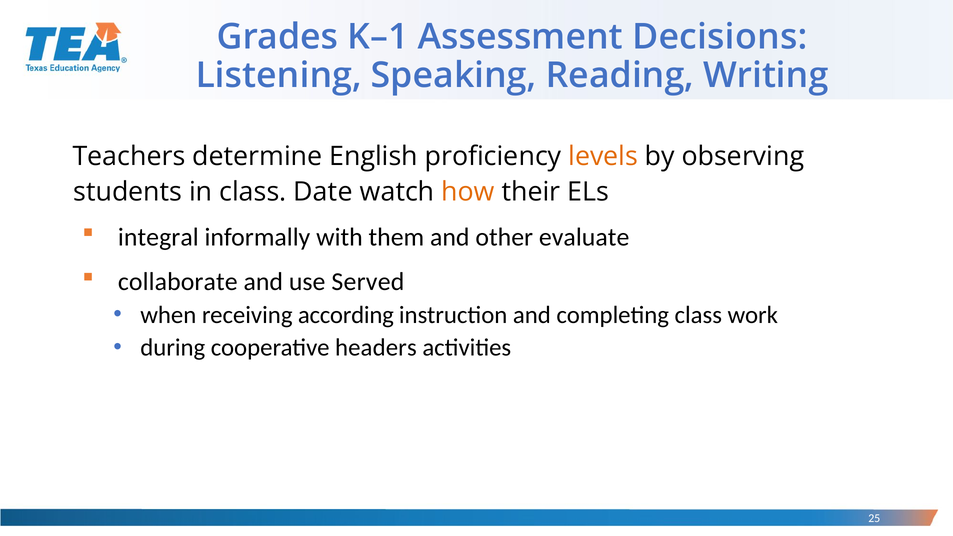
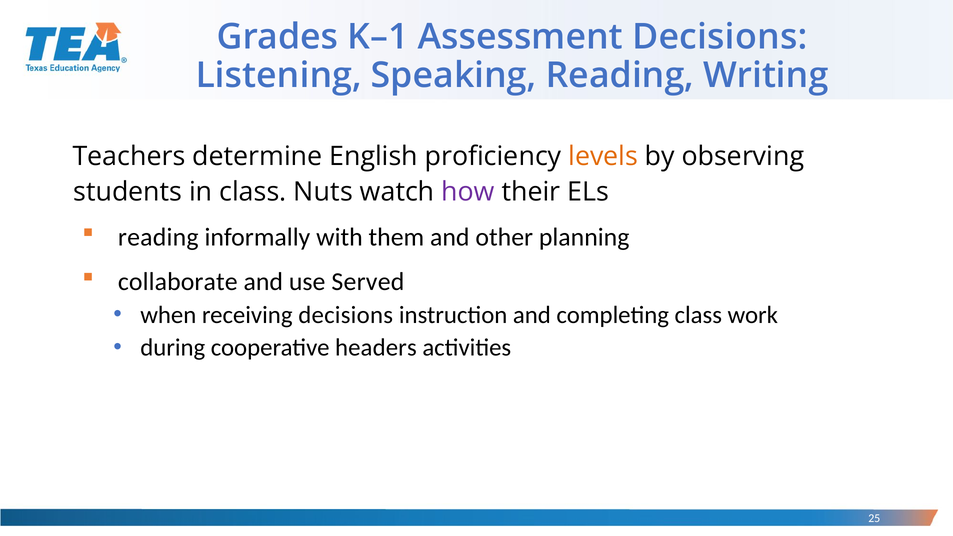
Date: Date -> Nuts (323, 192)
how colour: orange -> purple (468, 192)
integral: integral -> reading (158, 237)
evaluate: evaluate -> planning (584, 237)
receiving according: according -> decisions (346, 315)
